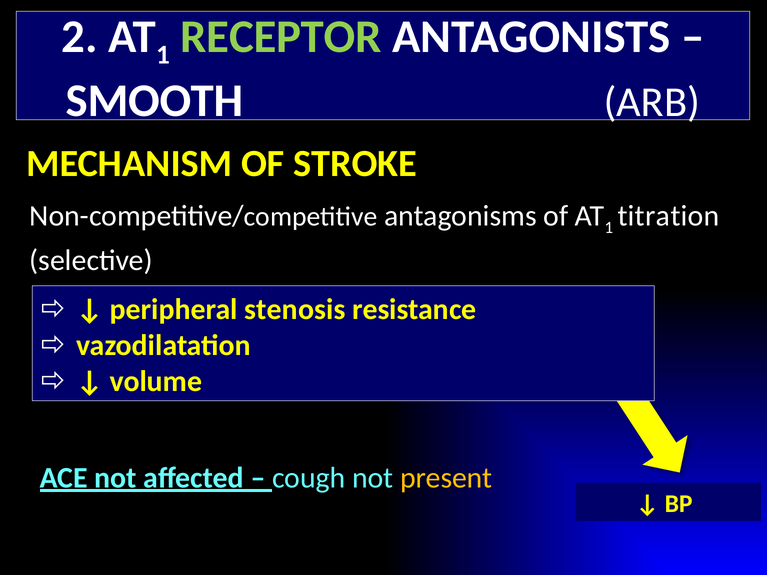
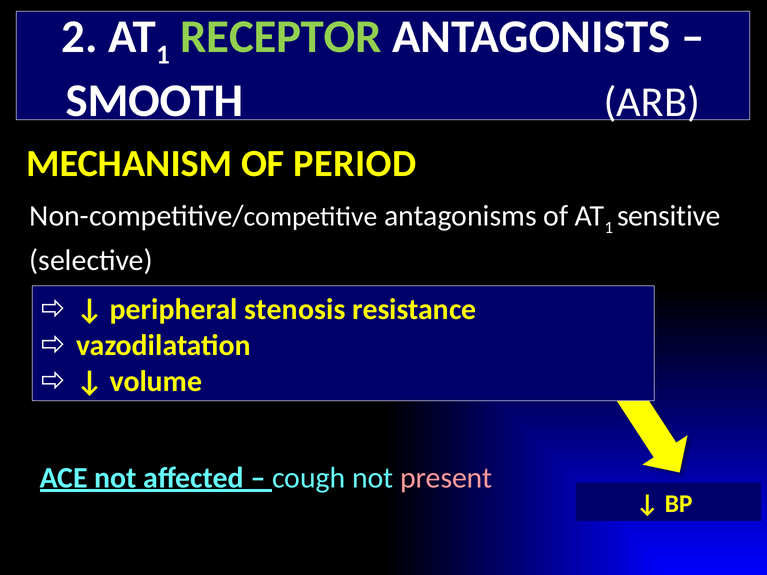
STROKE: STROKE -> PERIOD (355, 164)
titration: titration -> sensitive (669, 216)
present colour: yellow -> pink (446, 478)
